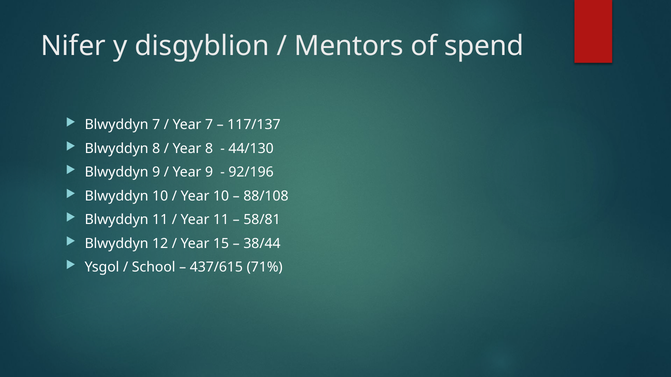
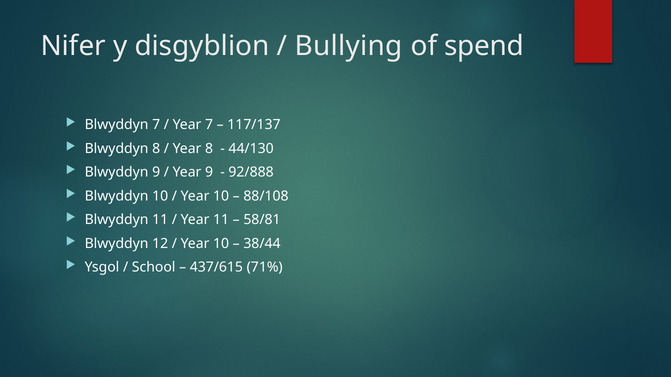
Mentors: Mentors -> Bullying (349, 46)
92/196: 92/196 -> 92/888 (251, 172)
15: 15 -> 10 (221, 244)
